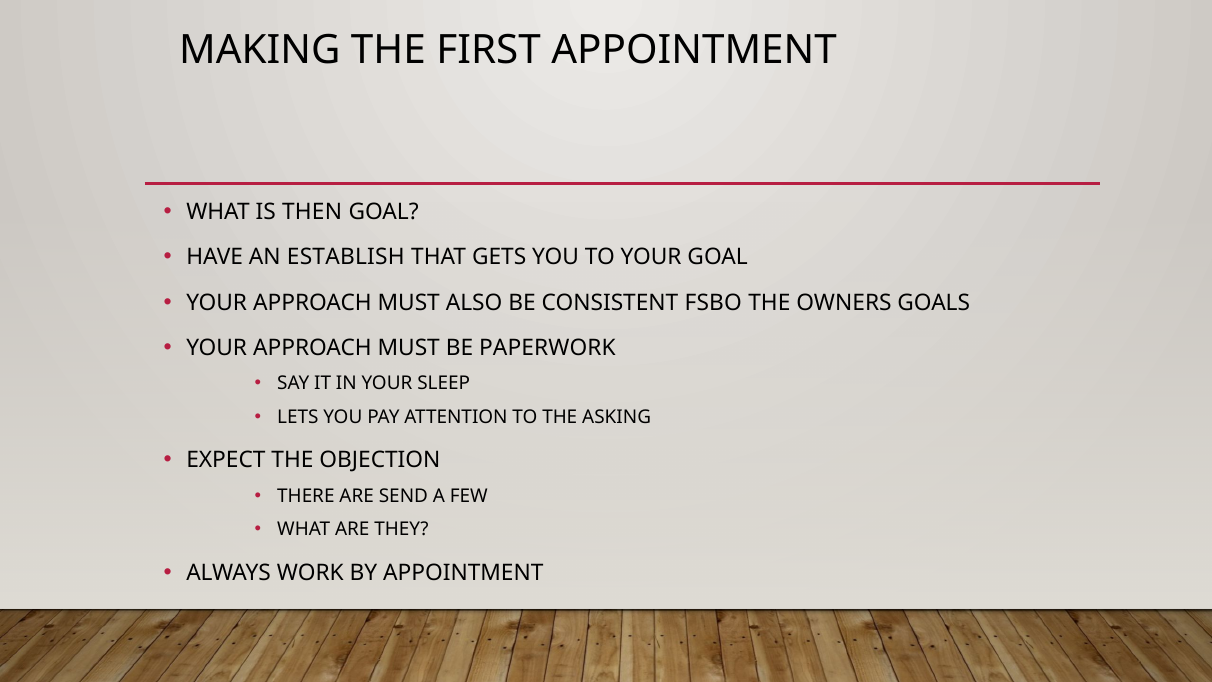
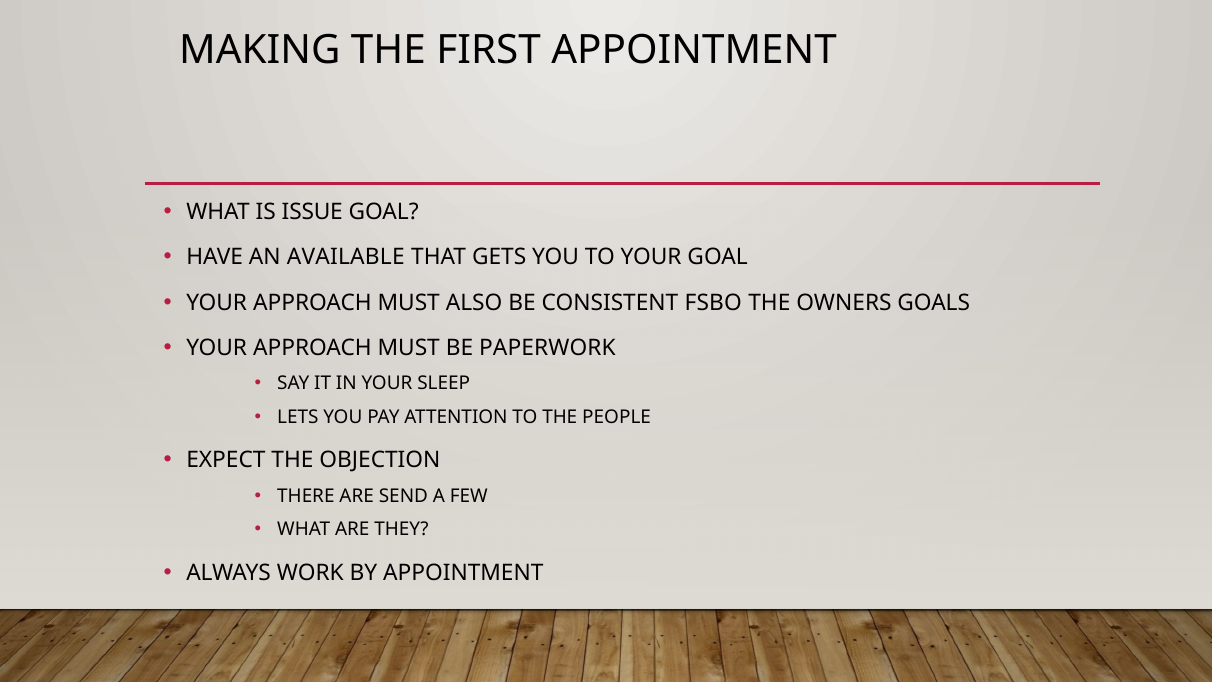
THEN: THEN -> ISSUE (312, 212)
ESTABLISH: ESTABLISH -> AVAILABLE (346, 257)
ASKING: ASKING -> PEOPLE (617, 417)
